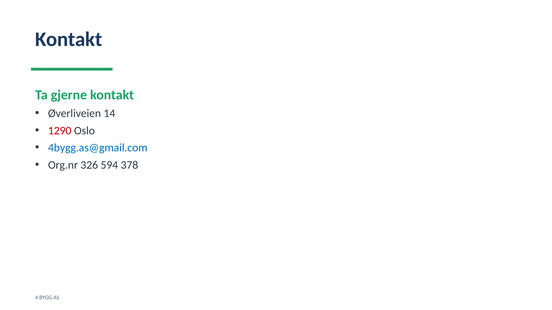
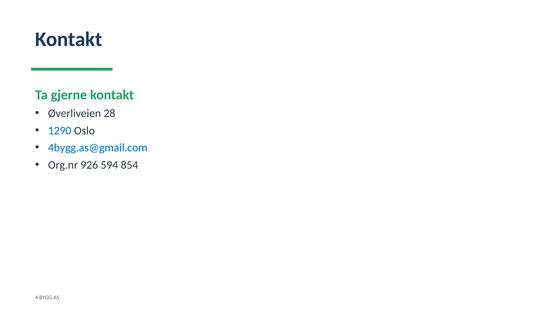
14: 14 -> 28 (109, 114)
1290 colour: red -> blue (60, 131)
326: 326 -> 926 (89, 165)
378: 378 -> 854 (129, 165)
